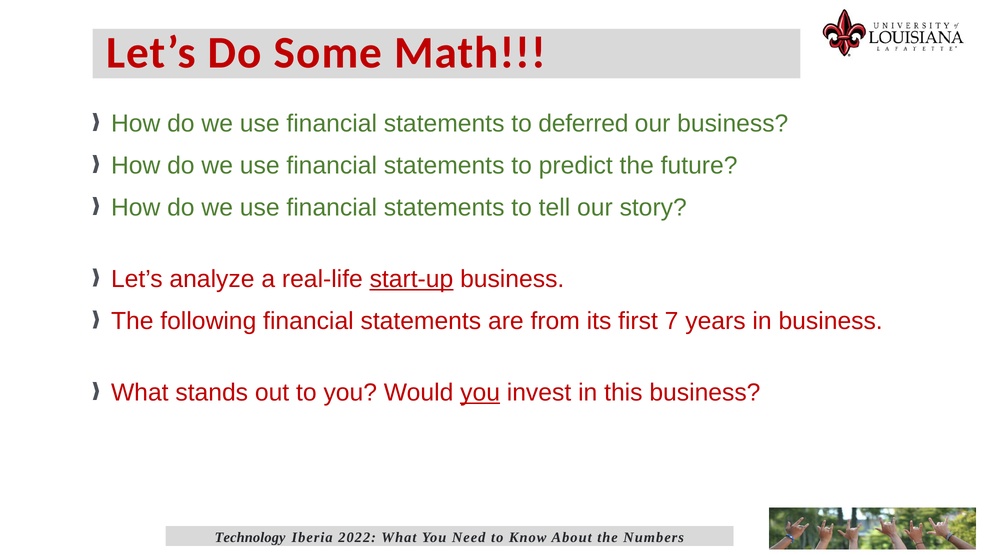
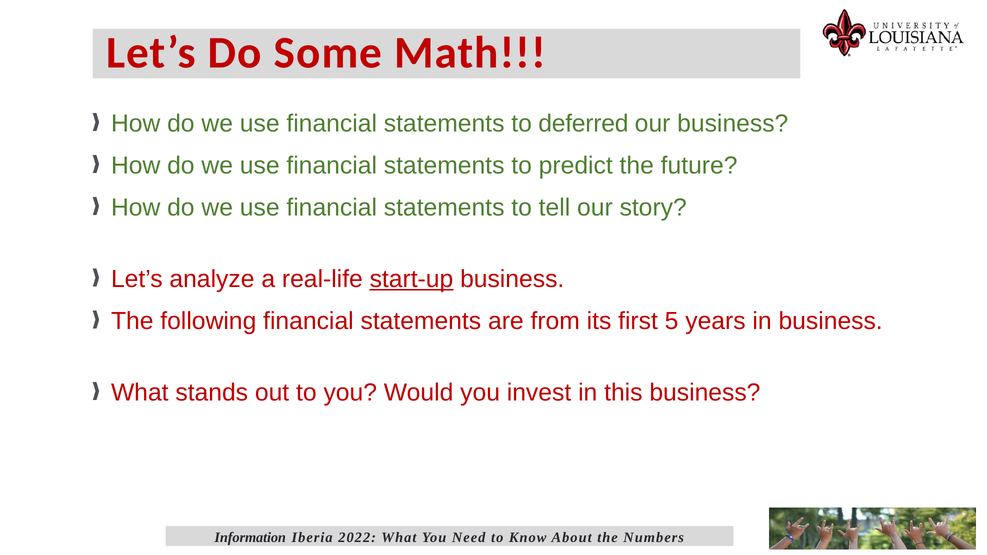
7: 7 -> 5 (672, 321)
you underline: present -> none (480, 393)
Technology: Technology -> Information (250, 538)
